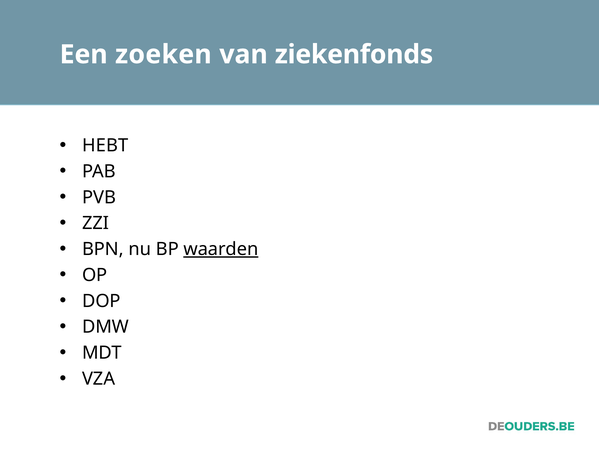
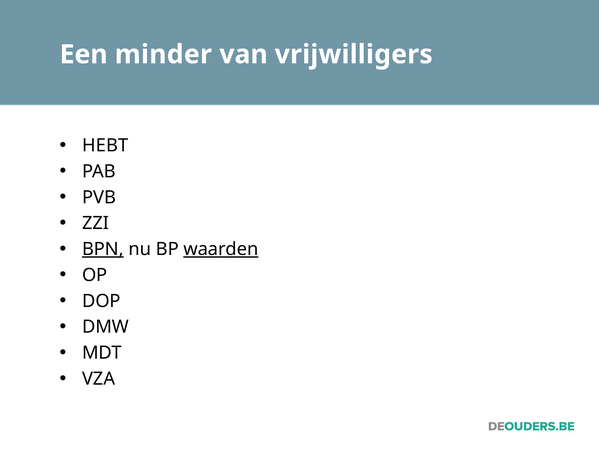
zoeken: zoeken -> minder (163, 55)
ziekenfonds: ziekenfonds -> vrijwilligers (354, 55)
BPN underline: none -> present (103, 249)
